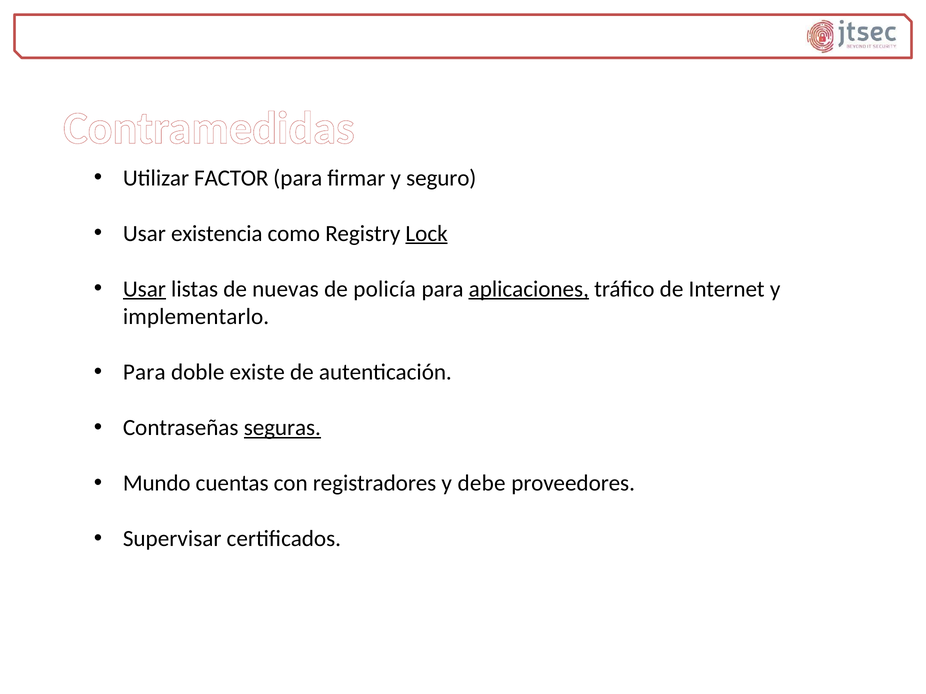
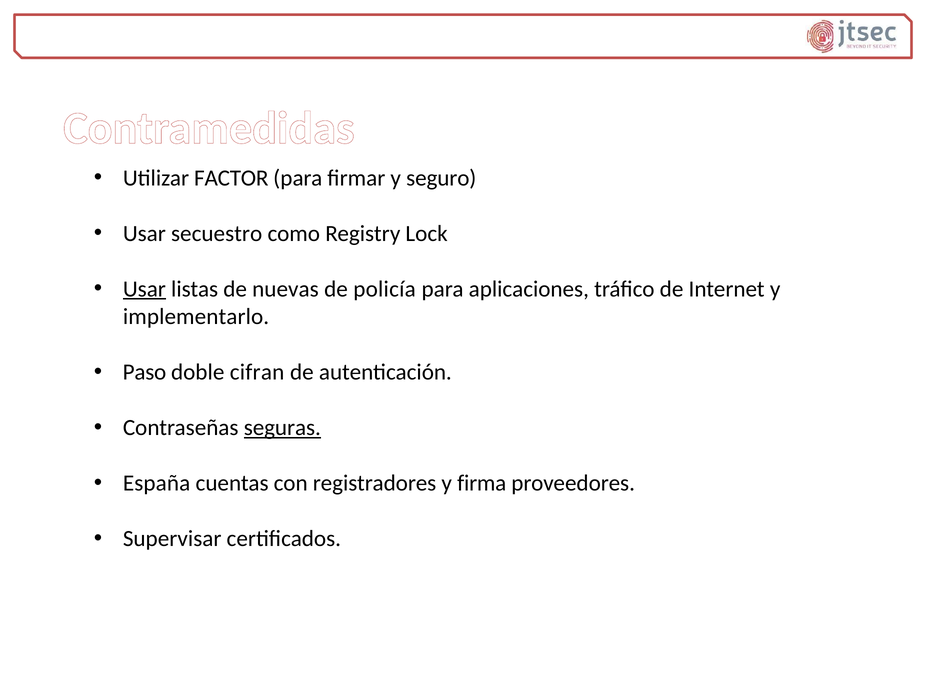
existencia: existencia -> secuestro (217, 234)
Lock underline: present -> none (427, 234)
aplicaciones underline: present -> none (529, 289)
Para: Para -> Paso (144, 373)
existe: existe -> cifran (257, 373)
Mundo: Mundo -> España (157, 484)
debe: debe -> firma (482, 484)
